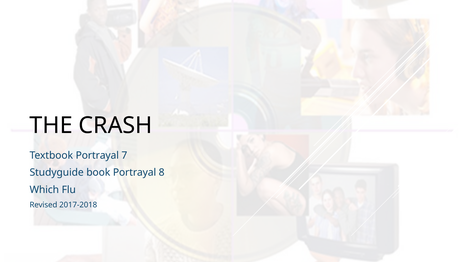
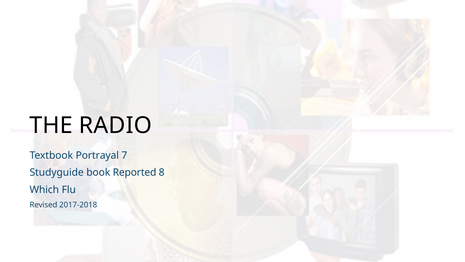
CRASH: CRASH -> RADIO (115, 125)
book Portrayal: Portrayal -> Reported (135, 172)
